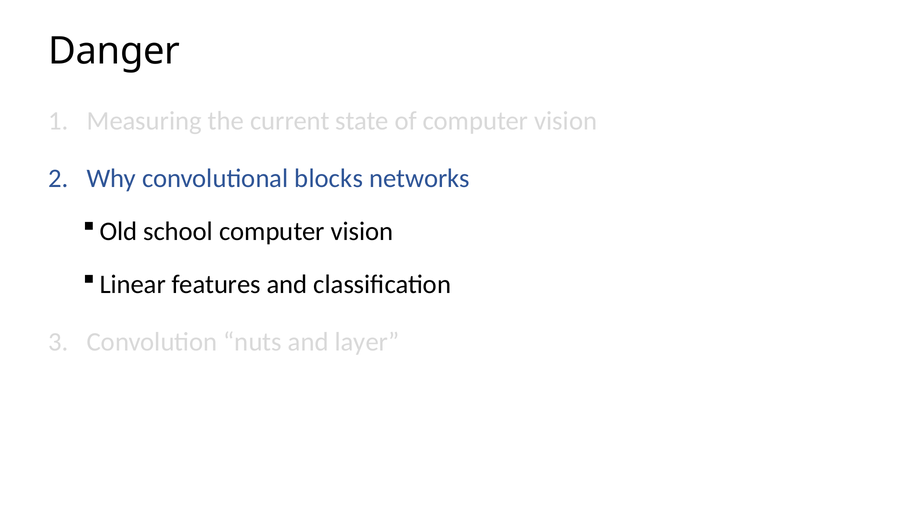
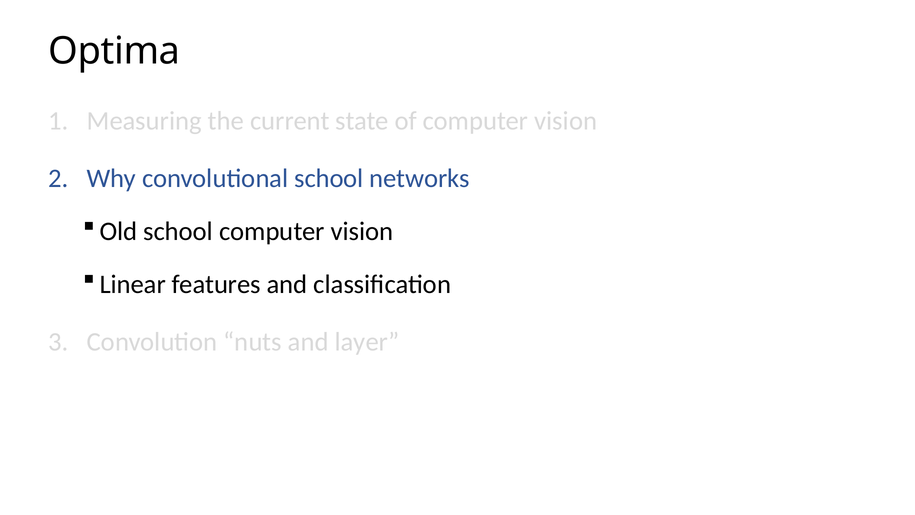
Danger: Danger -> Optima (114, 51)
convolutional blocks: blocks -> school (329, 178)
